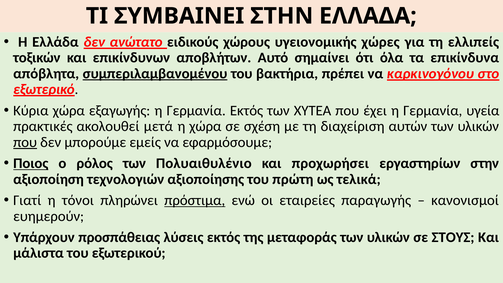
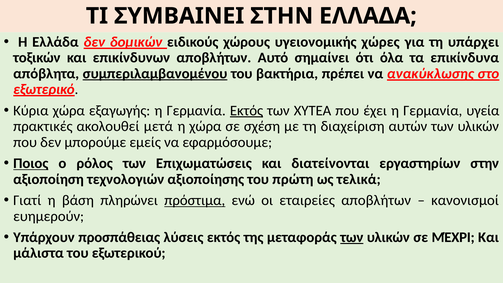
ανώτατο: ανώτατο -> δομικών (136, 42)
ελλιπείς: ελλιπείς -> υπάρχει (473, 42)
καρκινογόνου: καρκινογόνου -> ανακύκλωσης (430, 74)
Εκτός underline: none -> present (246, 111)
που underline: present -> none (25, 142)
Πολυαιθυλένιο: Πολυαιθυλένιο -> Επιχωµατώσεις (204, 163)
προχωρήσει: προχωρήσει -> διατείνονται (330, 163)
τόνοι: τόνοι -> βάση (78, 200)
εταιρείες παραγωγής: παραγωγής -> αποβλήτων (376, 200)
των underline: none -> present (352, 237)
ΣΤΟΥΣ: ΣΤΟΥΣ -> ΜΈΧΡΙ (453, 237)
